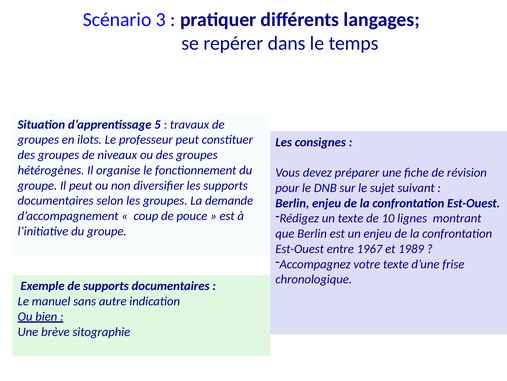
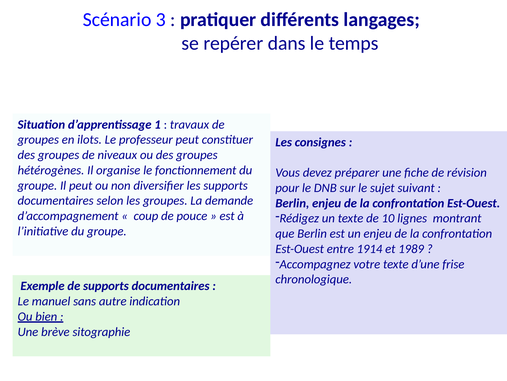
5: 5 -> 1 (158, 124)
1967: 1967 -> 1914 (370, 248)
